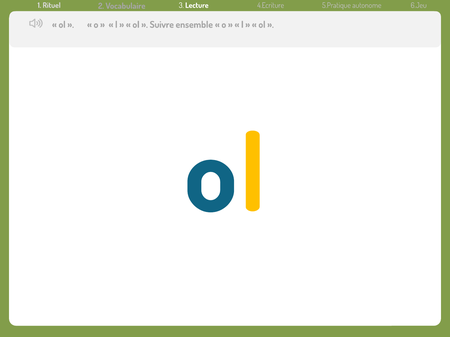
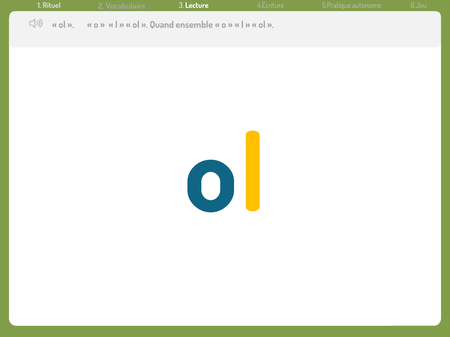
Suivre: Suivre -> Quand (162, 25)
